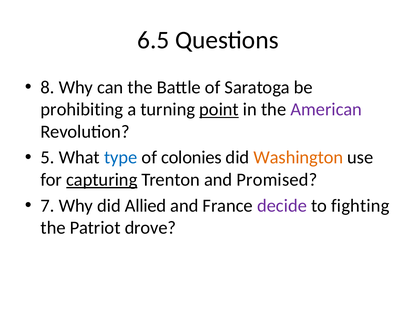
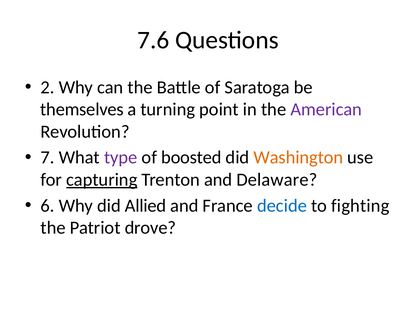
6.5: 6.5 -> 7.6 (153, 40)
8: 8 -> 2 (48, 87)
prohibiting: prohibiting -> themselves (82, 109)
point underline: present -> none (219, 109)
5: 5 -> 7 (48, 158)
type colour: blue -> purple (121, 158)
colonies: colonies -> boosted (191, 158)
Promised: Promised -> Delaware (277, 180)
7: 7 -> 6 (48, 206)
decide colour: purple -> blue (282, 206)
